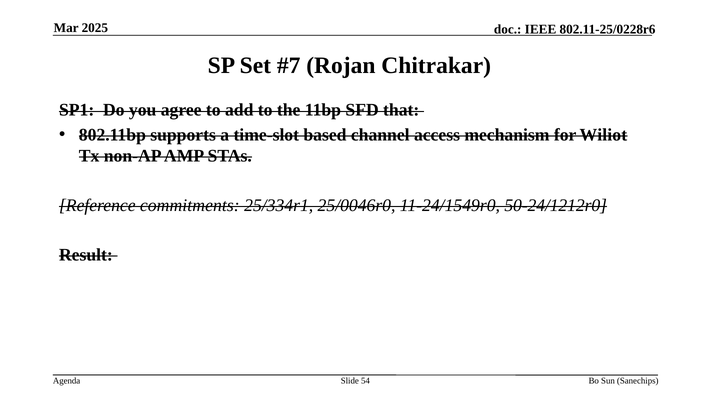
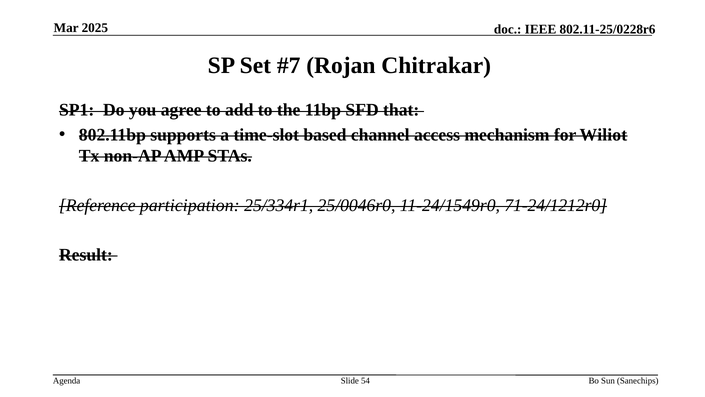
commitments: commitments -> participation (190, 205)
50-24/1212r0: 50-24/1212r0 -> 71-24/1212r0 (556, 205)
